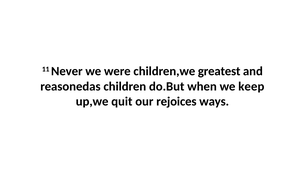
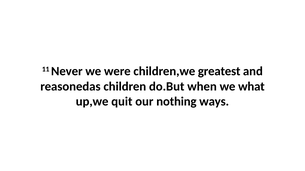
keep: keep -> what (251, 87)
rejoices: rejoices -> nothing (176, 102)
